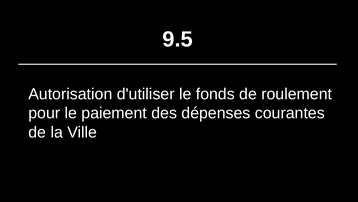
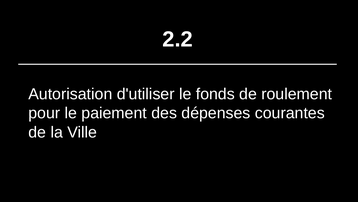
9.5: 9.5 -> 2.2 (178, 39)
